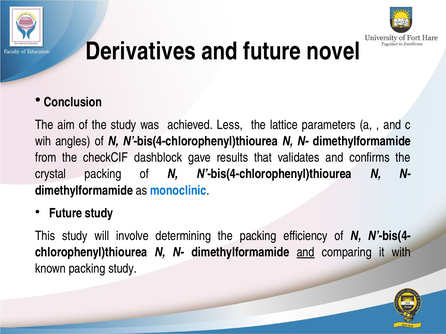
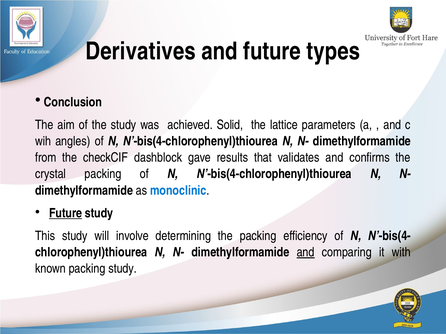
novel: novel -> types (333, 51)
Less: Less -> Solid (230, 125)
Future underline: none -> present (66, 213)
